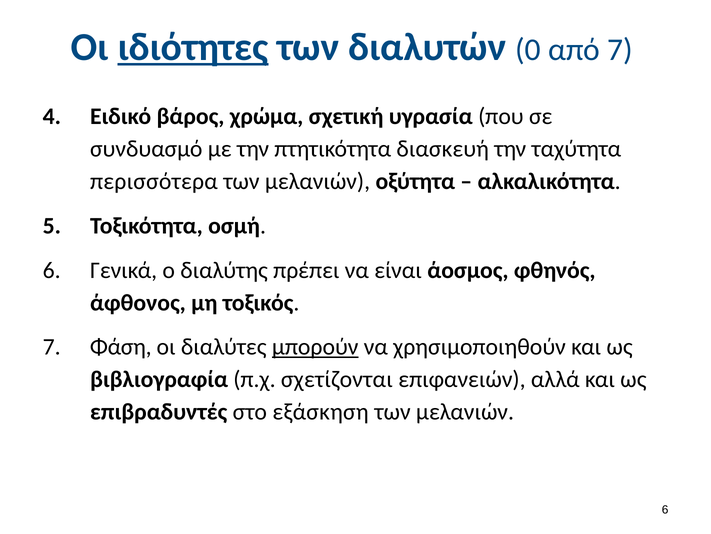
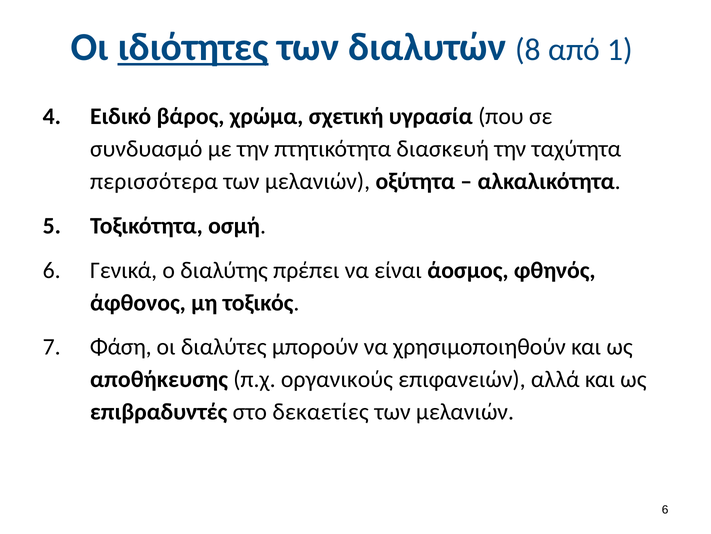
0: 0 -> 8 (528, 50)
από 7: 7 -> 1 (620, 50)
μπορούν underline: present -> none (315, 346)
βιβλιογραφία: βιβλιογραφία -> αποθήκευσης (159, 379)
σχετίζονται: σχετίζονται -> οργανικούς (337, 379)
εξάσκηση: εξάσκηση -> δεκαετίες (321, 411)
